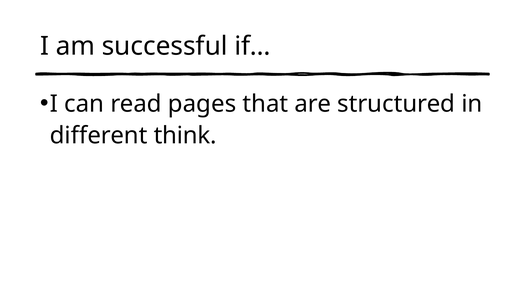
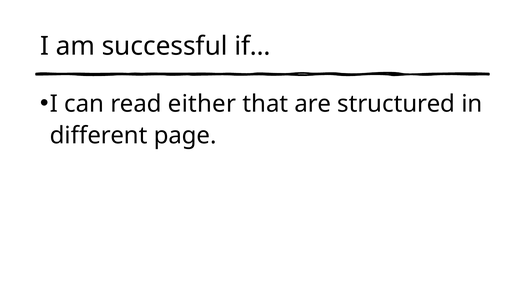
pages: pages -> either (202, 104)
think: think -> page (185, 136)
